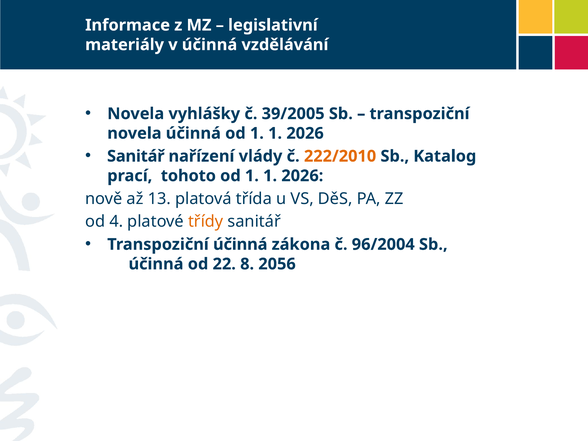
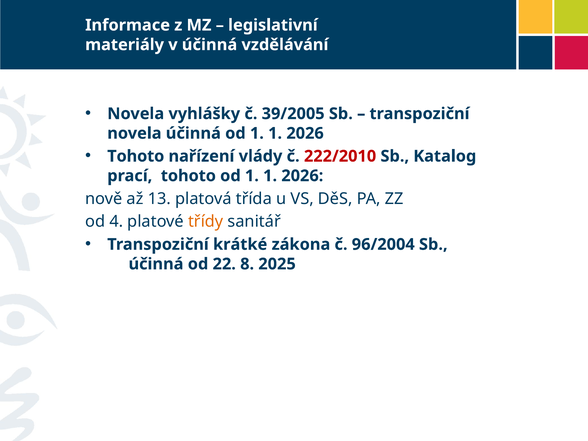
Sanitář: Sanitář -> Tohoto (136, 156)
222/2010 colour: orange -> red (340, 156)
Transpoziční účinná: účinná -> krátké (240, 244)
2056: 2056 -> 2025 (277, 264)
